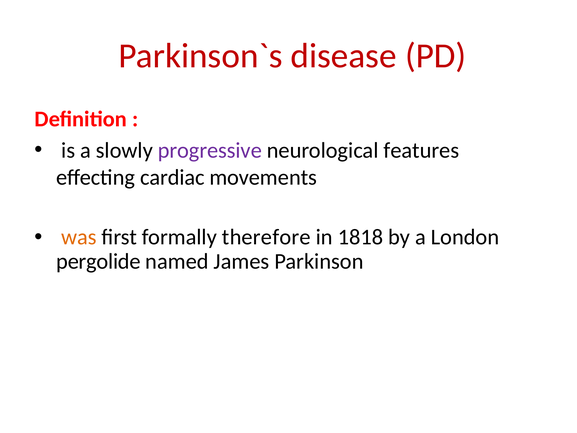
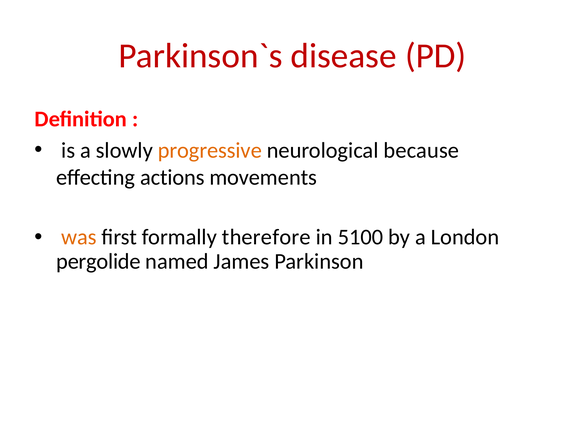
progressive colour: purple -> orange (210, 150)
features: features -> because (421, 150)
cardiac: cardiac -> actions (172, 177)
1818: 1818 -> 5100 (360, 237)
